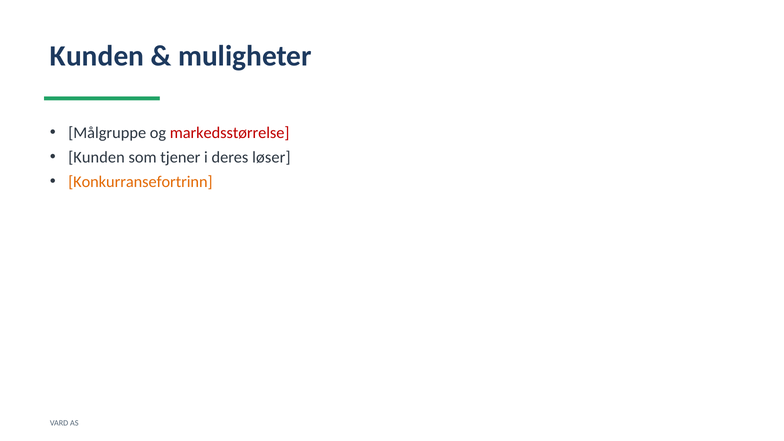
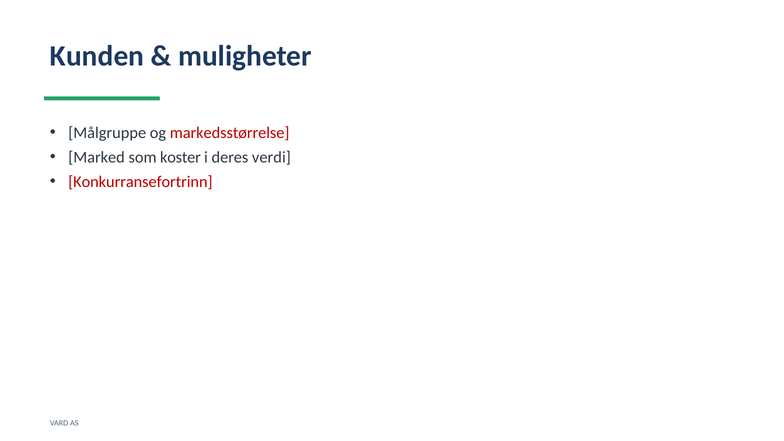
Kunden: Kunden -> Marked (97, 157)
tjener: tjener -> koster (180, 157)
løser: løser -> verdi (271, 157)
Konkurransefortrinn colour: orange -> red (140, 182)
